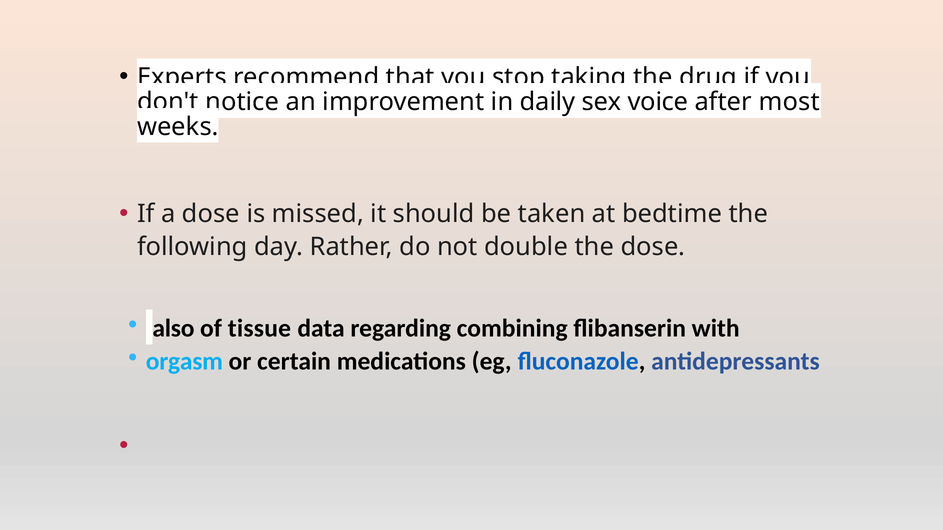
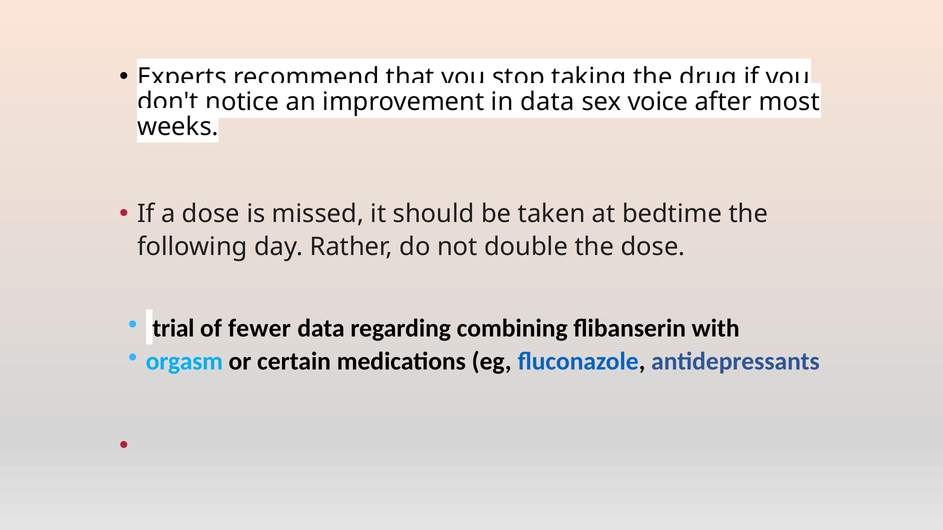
in daily: daily -> data (547, 102)
also: also -> trial (173, 329)
tissue: tissue -> fewer (259, 329)
